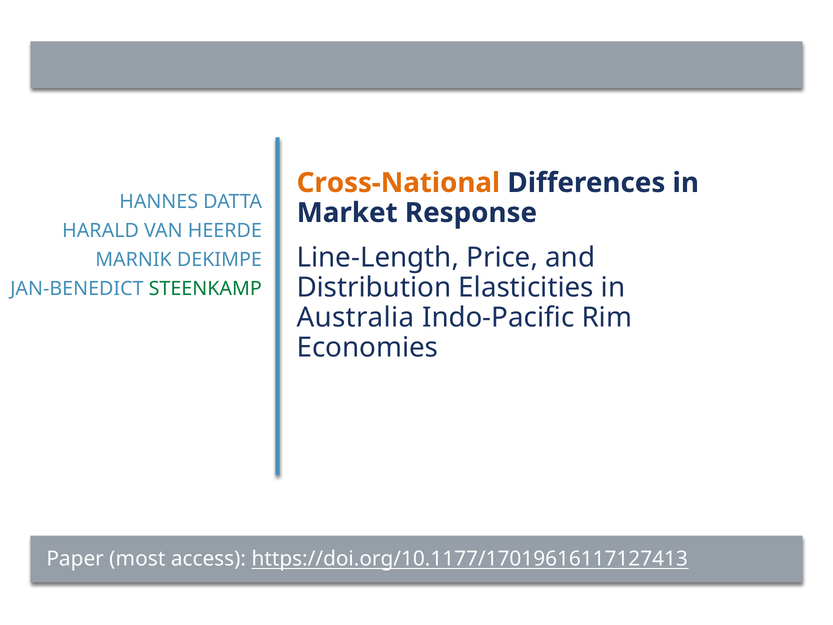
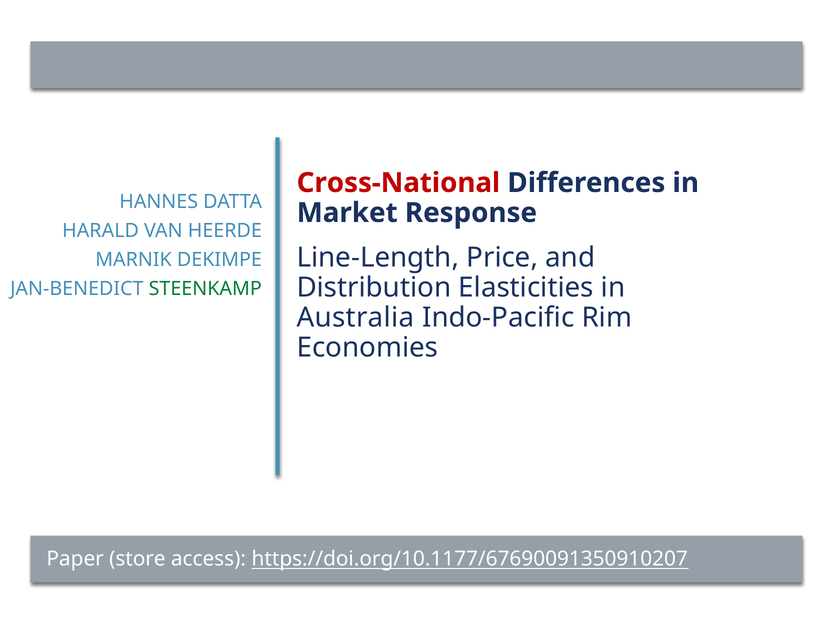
Cross-National colour: orange -> red (398, 183)
most: most -> store (137, 559)
https://doi.org/10.1177/17019616117127413: https://doi.org/10.1177/17019616117127413 -> https://doi.org/10.1177/67690091350910207 (470, 559)
